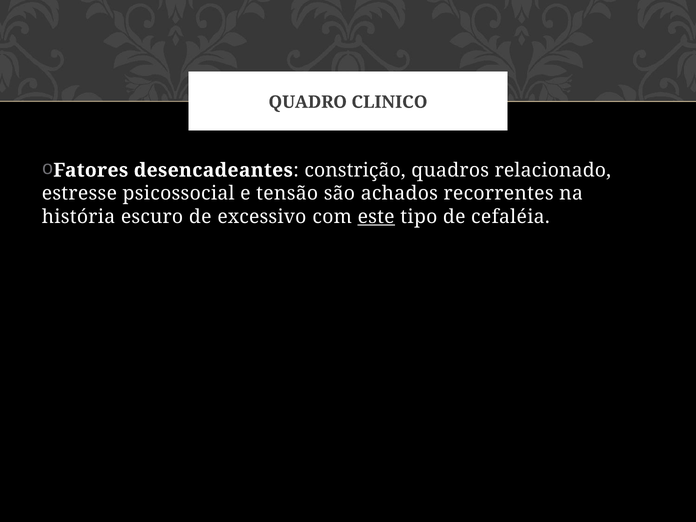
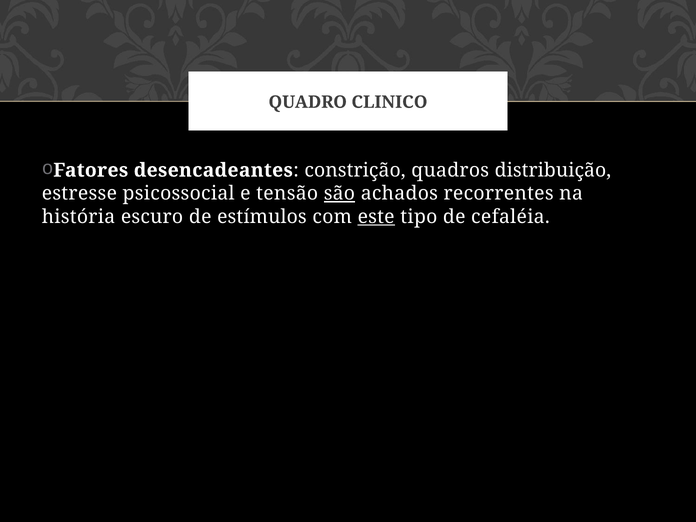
relacionado: relacionado -> distribuição (553, 170)
são underline: none -> present (339, 193)
excessivo: excessivo -> estímulos (262, 217)
